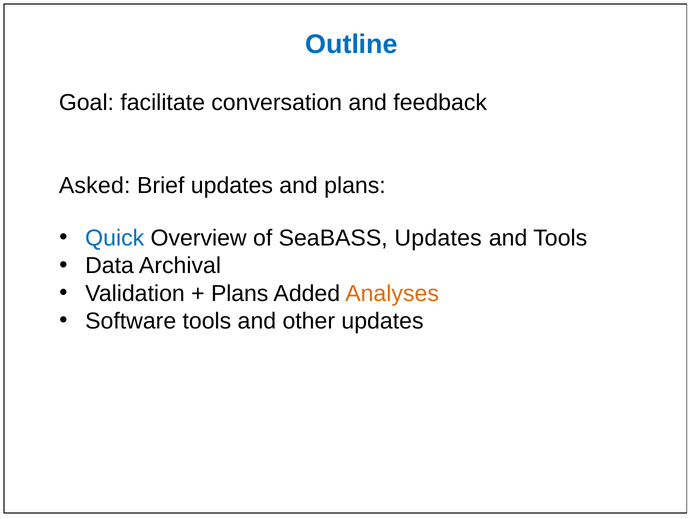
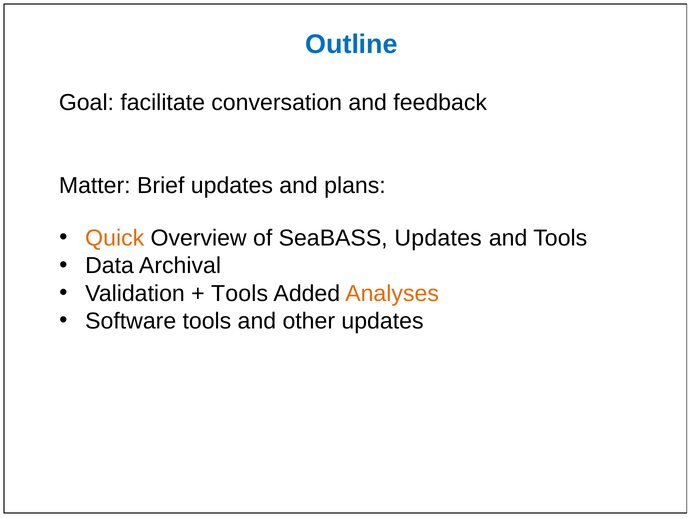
Asked: Asked -> Matter (95, 186)
Quick colour: blue -> orange (115, 238)
Plans: Plans -> Tools (240, 293)
